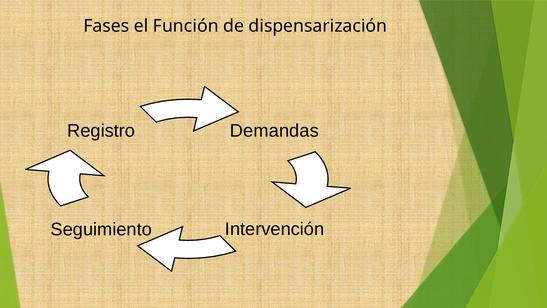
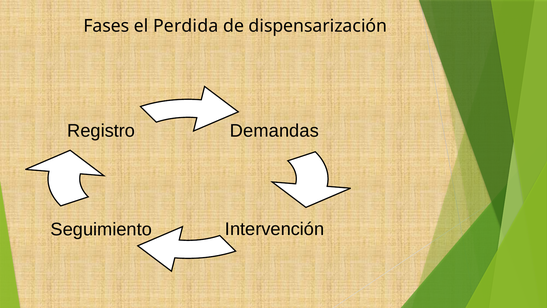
Función: Función -> Perdida (186, 26)
